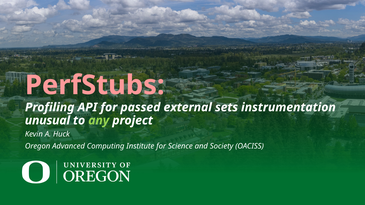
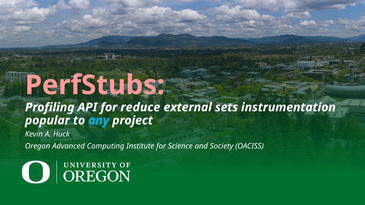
passed: passed -> reduce (140, 107)
unusual: unusual -> popular (47, 121)
any colour: light green -> light blue (99, 121)
